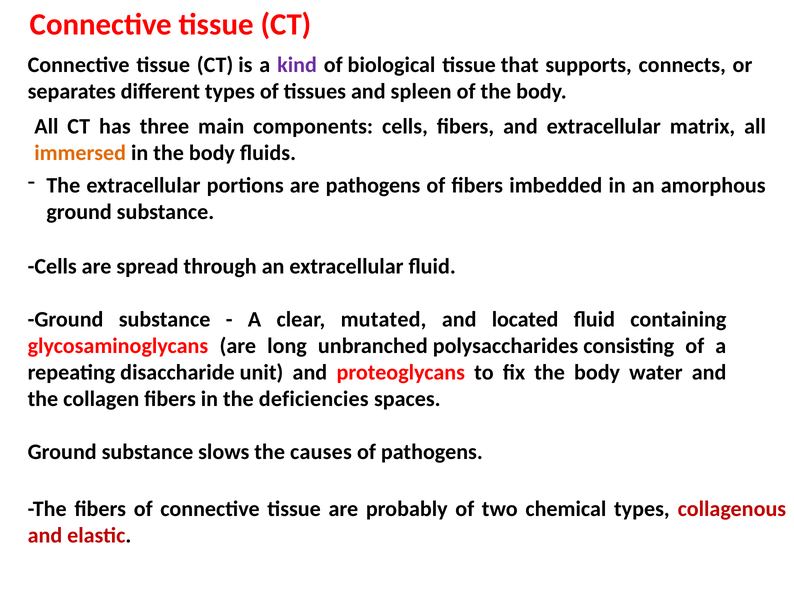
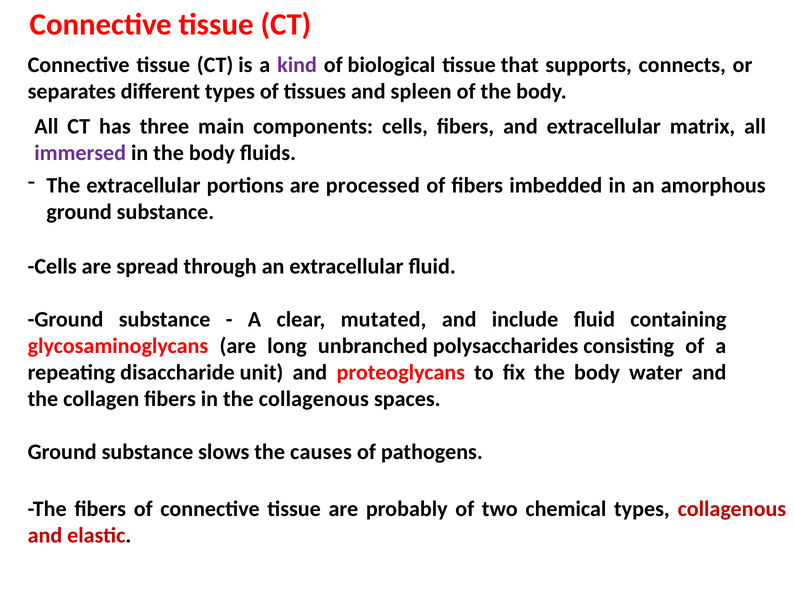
immersed colour: orange -> purple (80, 153)
are pathogens: pathogens -> processed (373, 185)
located: located -> include (525, 319)
the deficiencies: deficiencies -> collagenous (314, 399)
